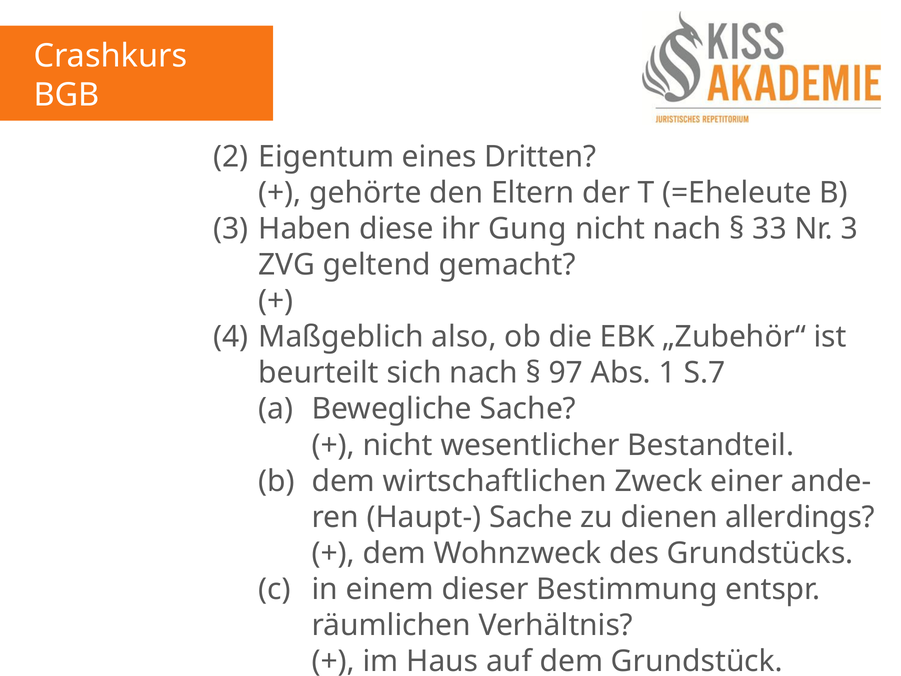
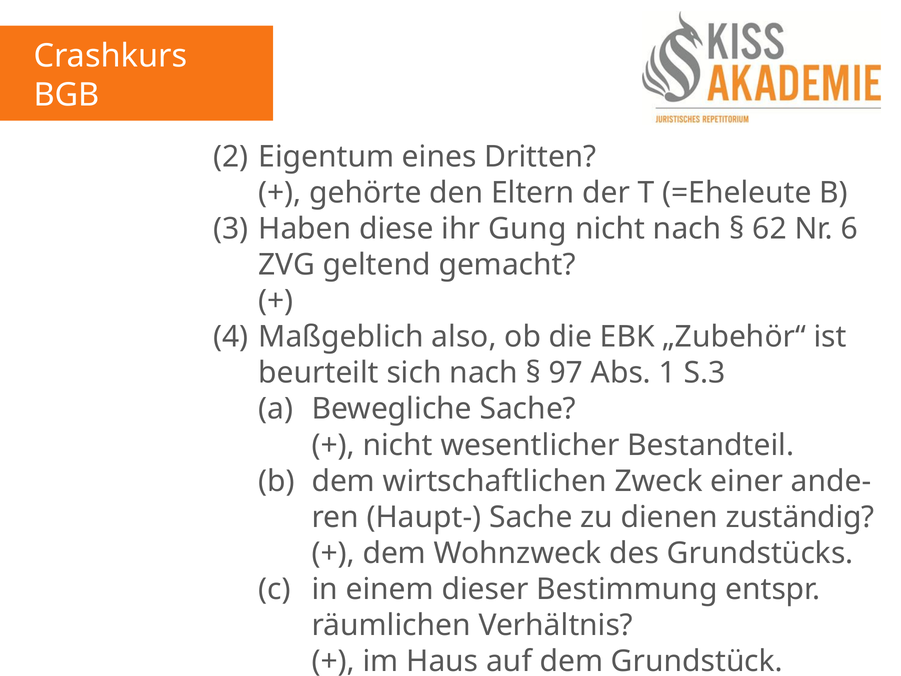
33: 33 -> 62 (770, 229)
Nr 3: 3 -> 6 (849, 229)
S.7: S.7 -> S.3 (705, 373)
allerdings: allerdings -> zuständig (800, 517)
